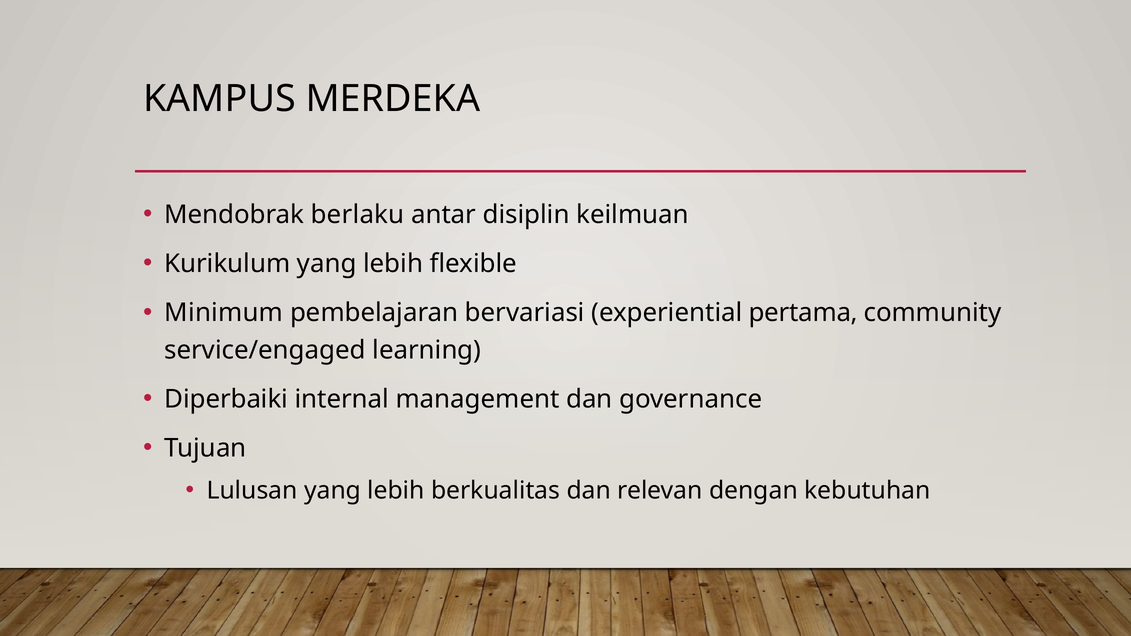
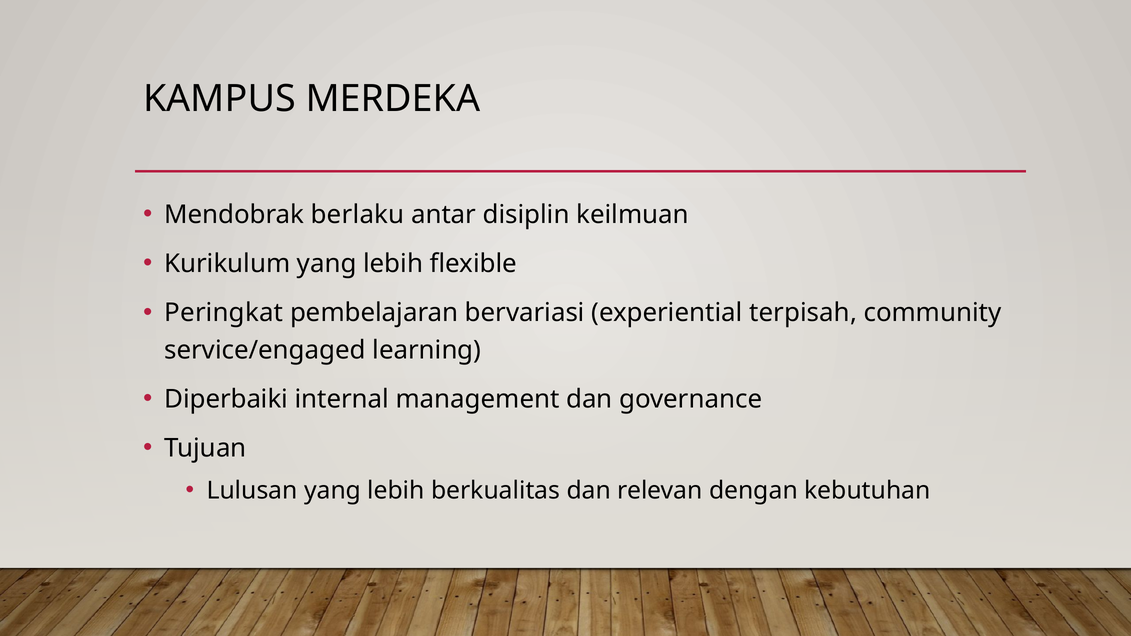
Minimum: Minimum -> Peringkat (224, 313)
pertama: pertama -> terpisah (803, 313)
